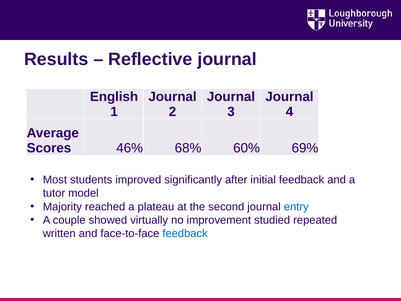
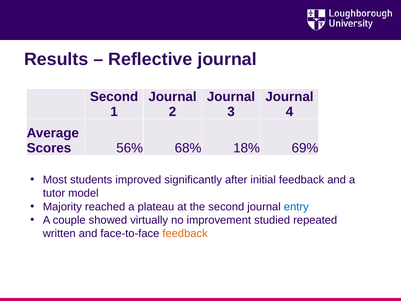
English: English -> Second (114, 97)
46%: 46% -> 56% (130, 148)
60%: 60% -> 18% (247, 148)
feedback colour: blue -> orange (185, 233)
